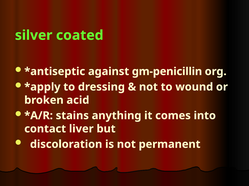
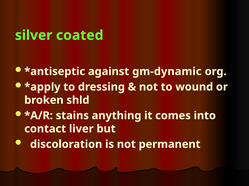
gm-penicillin: gm-penicillin -> gm-dynamic (167, 72)
acid: acid -> shld (78, 101)
